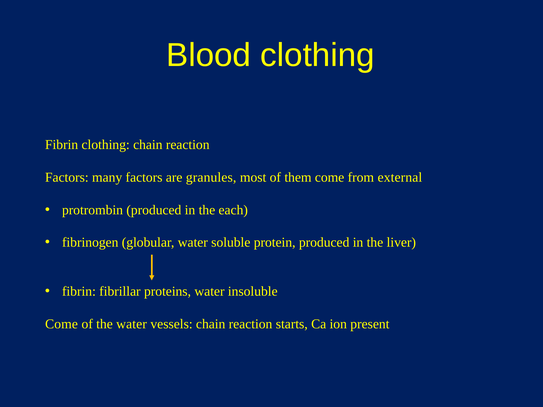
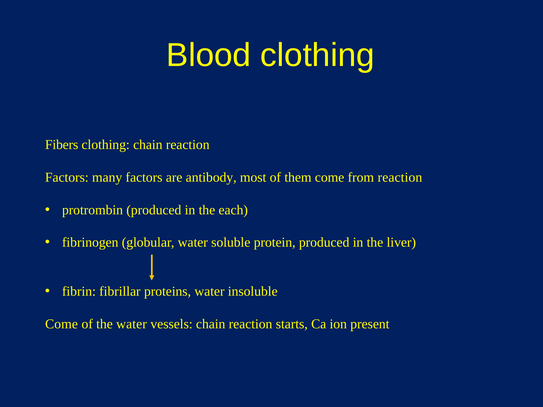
Fibrin: Fibrin -> Fibers (62, 145)
granules: granules -> antibody (211, 178)
from external: external -> reaction (400, 178)
